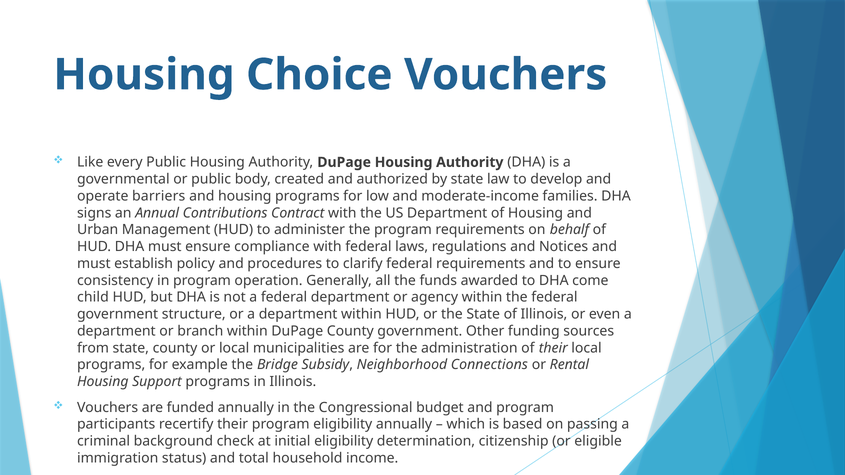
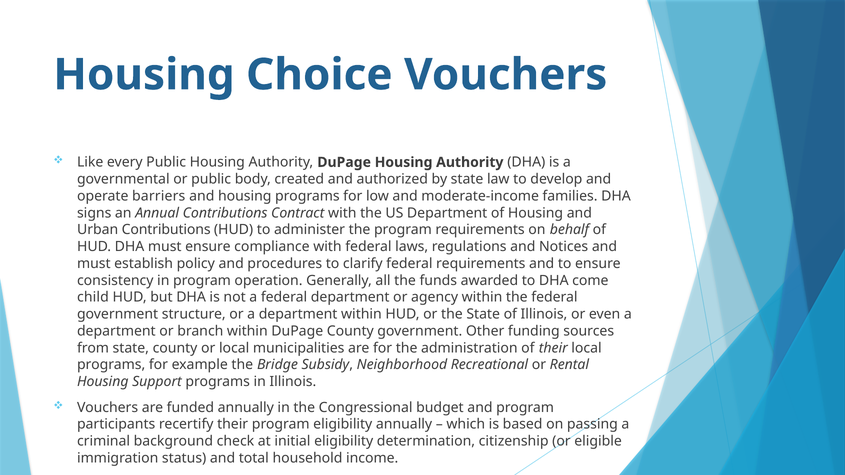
Urban Management: Management -> Contributions (166, 230)
Connections: Connections -> Recreational (489, 365)
